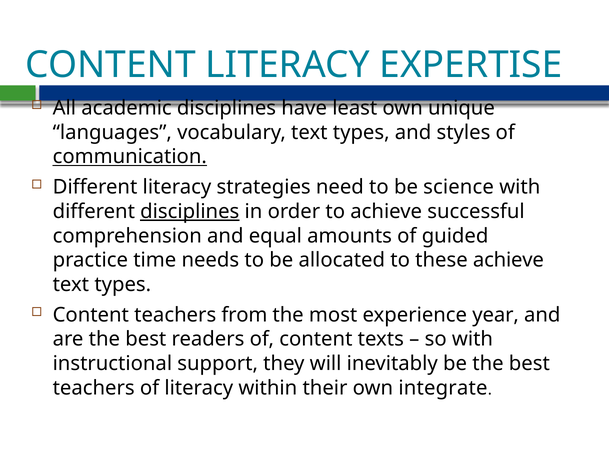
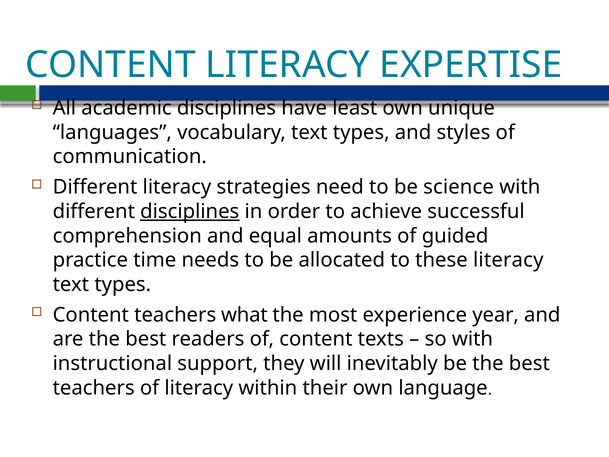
communication underline: present -> none (130, 157)
these achieve: achieve -> literacy (508, 260)
from: from -> what (244, 315)
integrate: integrate -> language (443, 388)
